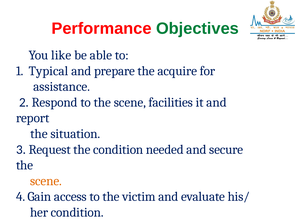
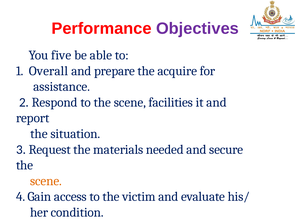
Objectives colour: green -> purple (197, 28)
like: like -> five (61, 55)
Typical: Typical -> Overall (48, 71)
the condition: condition -> materials (118, 150)
